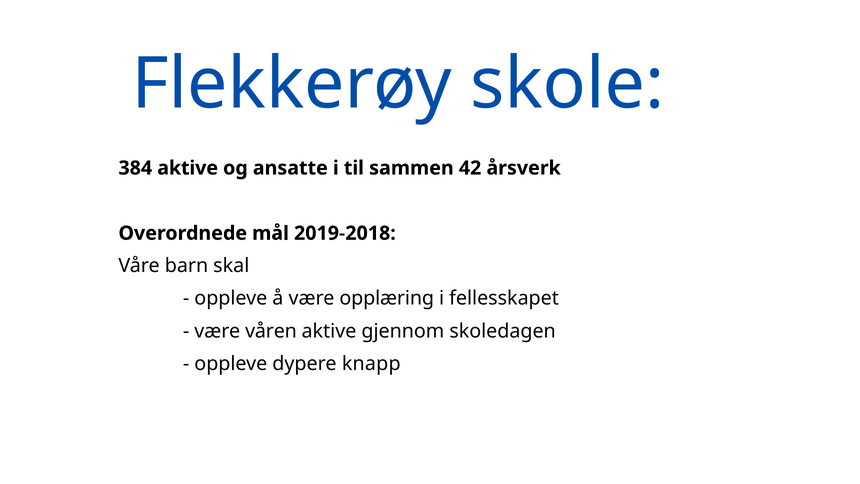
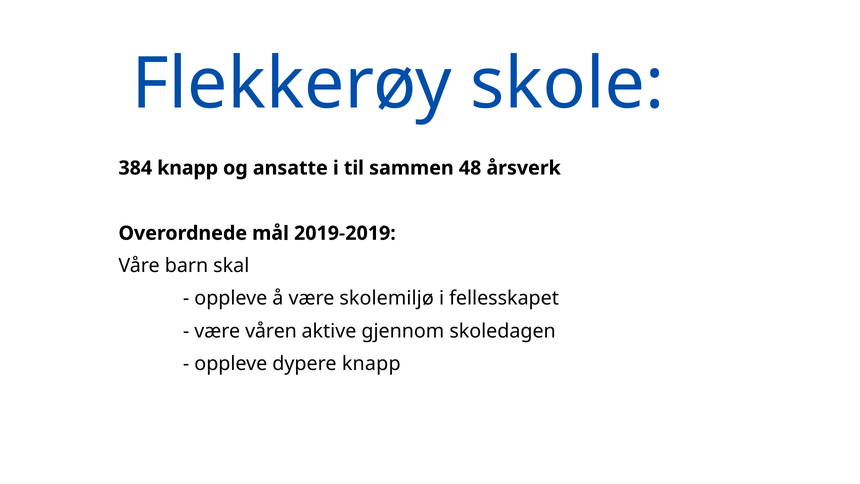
384 aktive: aktive -> knapp (188, 168)
42: 42 -> 48 (470, 168)
2019-2018: 2019-2018 -> 2019-2019 (345, 233)
opplæring: opplæring -> skolemiljø (387, 298)
